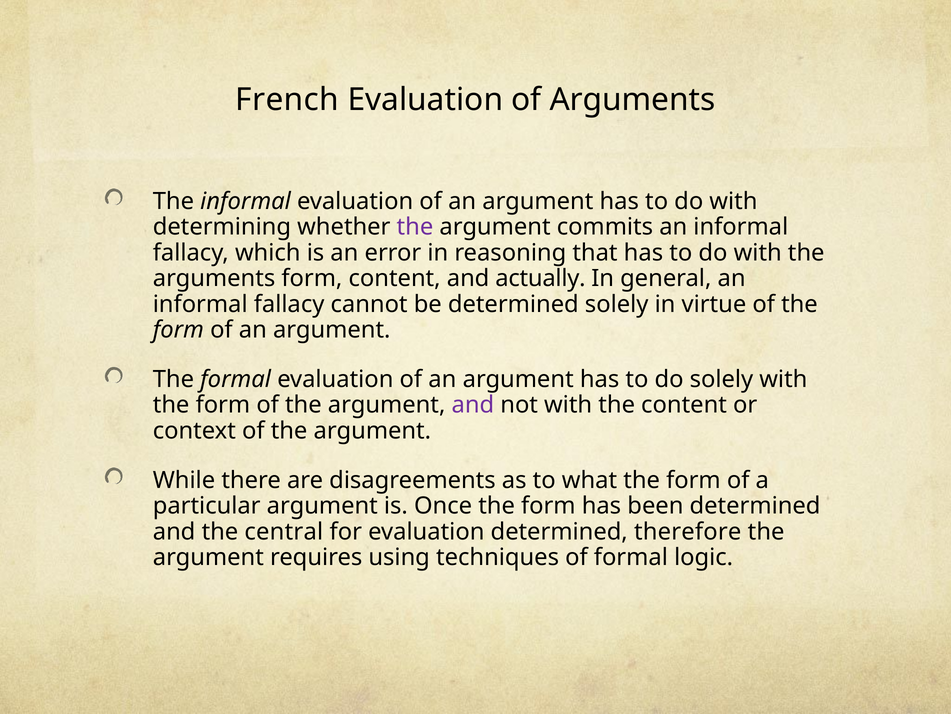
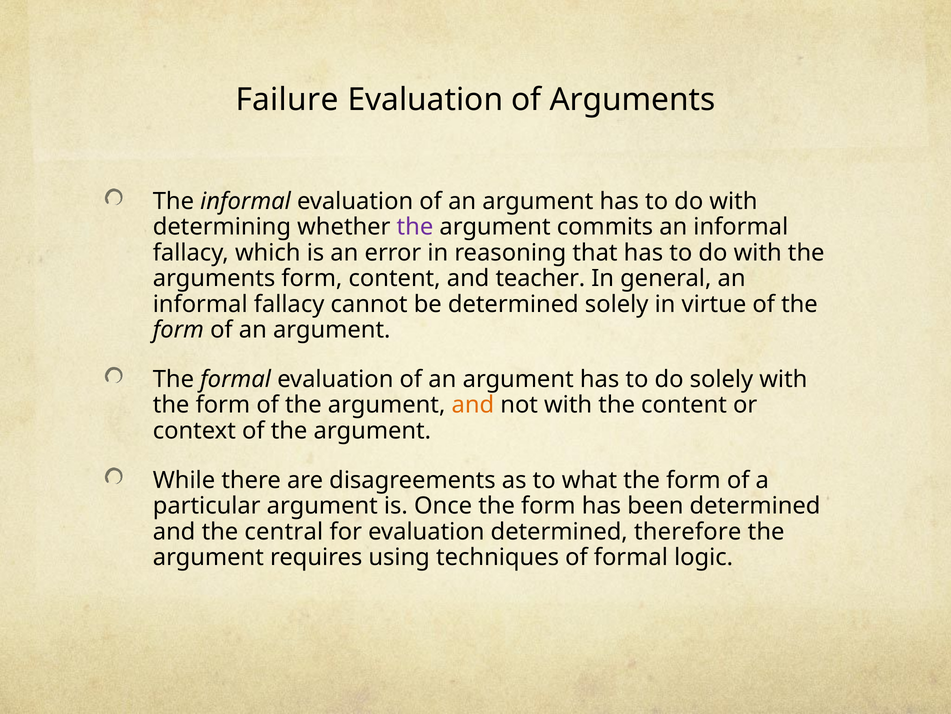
French: French -> Failure (287, 100)
actually: actually -> teacher (540, 278)
and colour: purple -> orange (473, 405)
